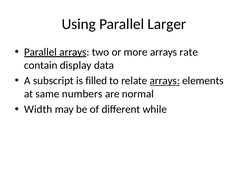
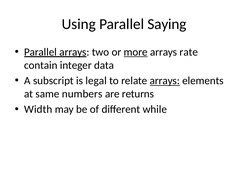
Larger: Larger -> Saying (167, 24)
more underline: none -> present (136, 52)
display: display -> integer (76, 65)
filled: filled -> legal (96, 81)
normal: normal -> returns (138, 94)
